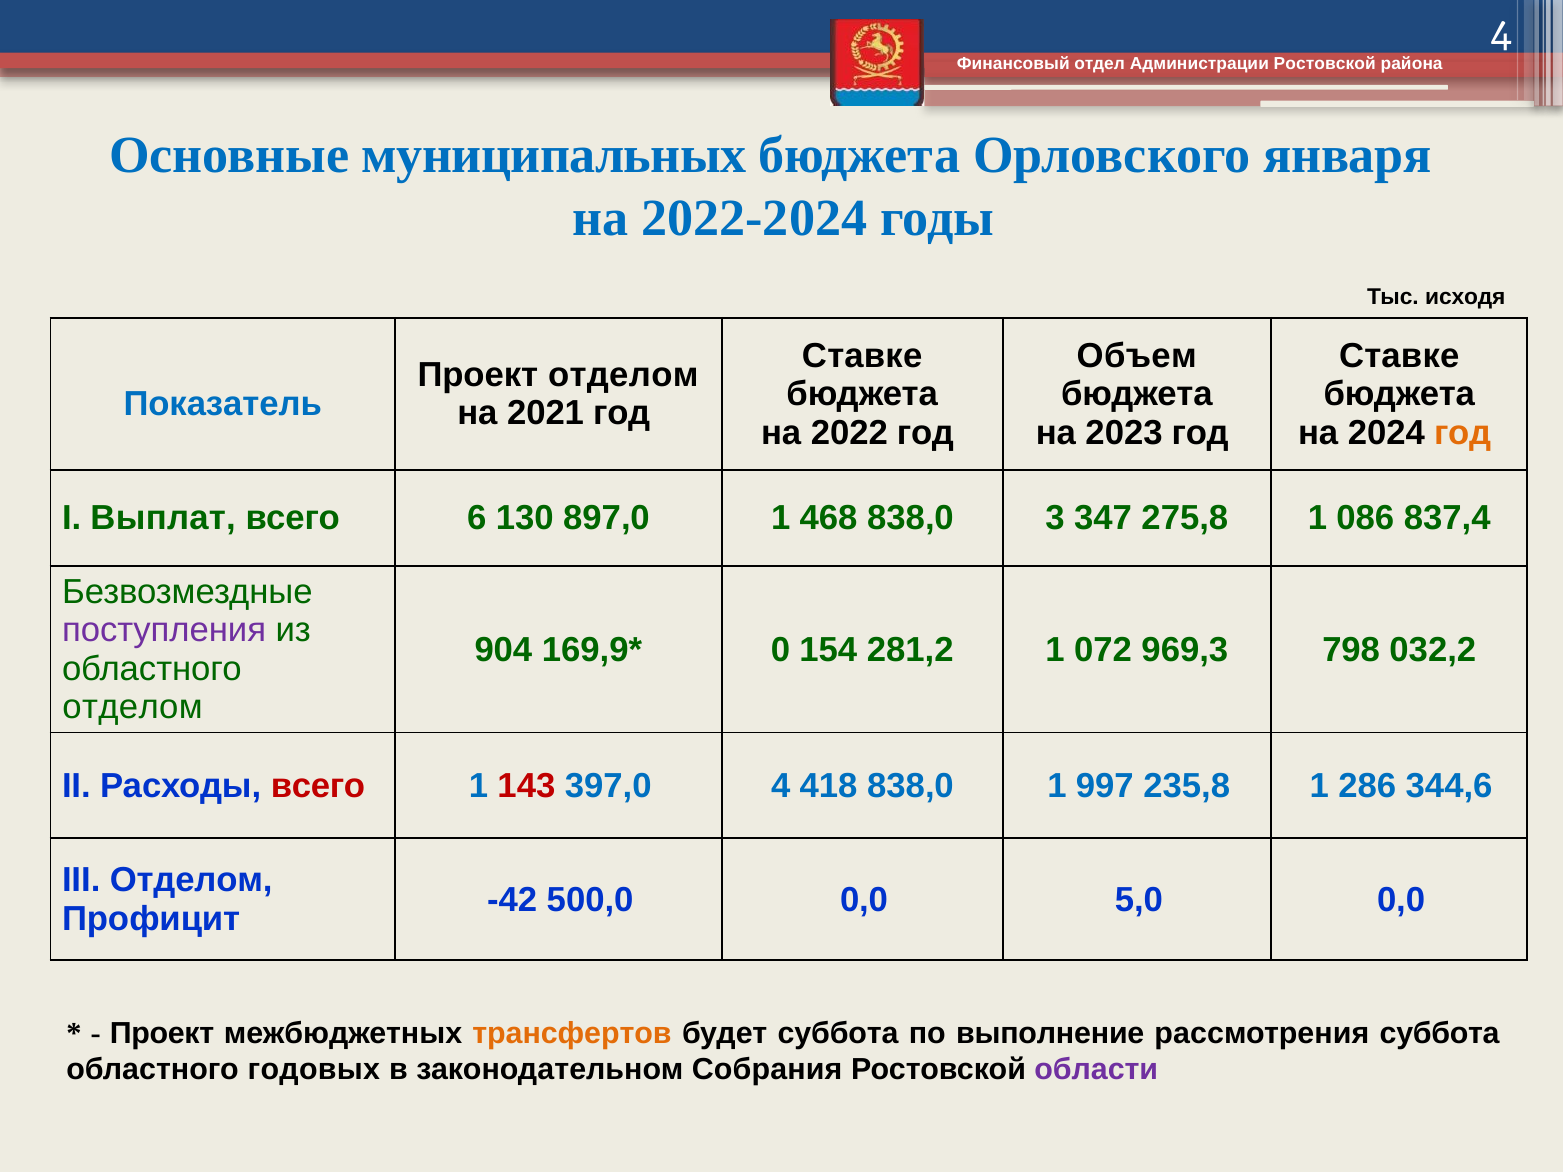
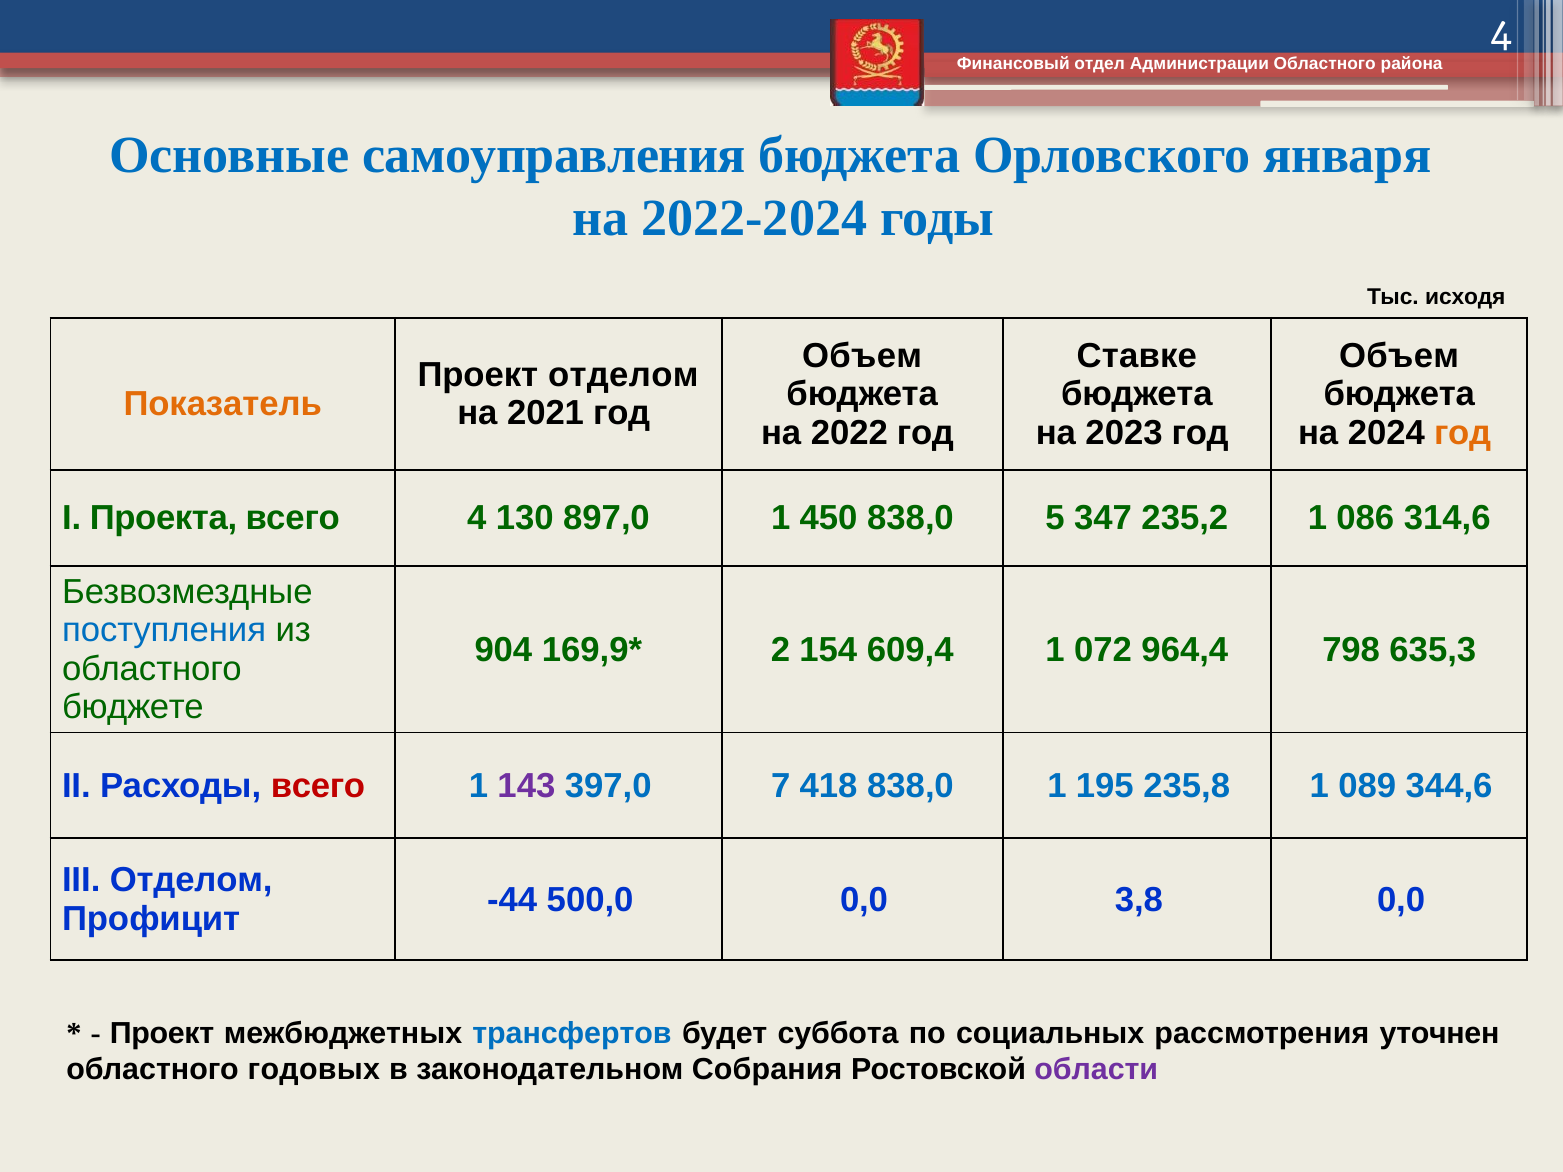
Ростовской: Ростовской -> Областного (1325, 64)
муниципальных: муниципальных -> самоуправления (554, 156)
Ставке: Ставке -> Объем (862, 356)
Объем: Объем -> Ставке (1137, 356)
Ставке: Ставке -> Объем (1399, 356)
Показатель colour: blue -> orange (223, 404)
Выплат: Выплат -> Проекта (163, 518)
всего 6: 6 -> 4 (477, 518)
468: 468 -> 450 (829, 518)
3: 3 -> 5 (1055, 518)
275,8: 275,8 -> 235,2 (1185, 518)
837,4: 837,4 -> 314,6 (1447, 518)
поступления colour: purple -> blue (164, 630)
0: 0 -> 2 (781, 650)
281,2: 281,2 -> 609,4 (910, 650)
969,3: 969,3 -> 964,4 (1185, 650)
032,2: 032,2 -> 635,3 (1433, 650)
отделом: отделом -> бюджете (133, 708)
143 colour: red -> purple (526, 786)
397,0 4: 4 -> 7 (781, 786)
997: 997 -> 195 (1105, 786)
286: 286 -> 089 (1367, 786)
-42: -42 -> -44 (512, 900)
5,0: 5,0 -> 3,8 (1139, 900)
трансфертов colour: orange -> blue (572, 1033)
выполнение: выполнение -> социальных (1050, 1033)
рассмотрения суббота: суббота -> уточнен (1440, 1033)
